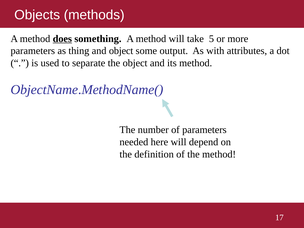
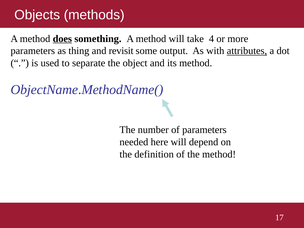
5: 5 -> 4 (211, 39)
and object: object -> revisit (121, 51)
attributes underline: none -> present (247, 51)
